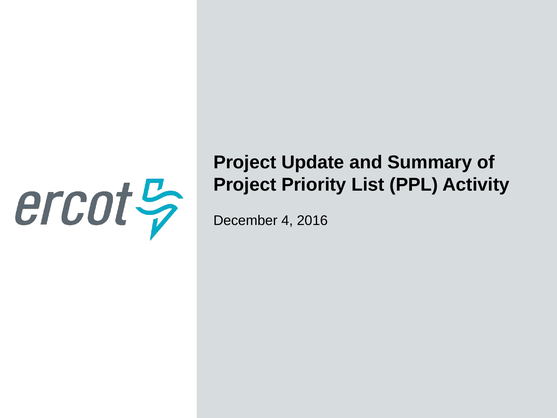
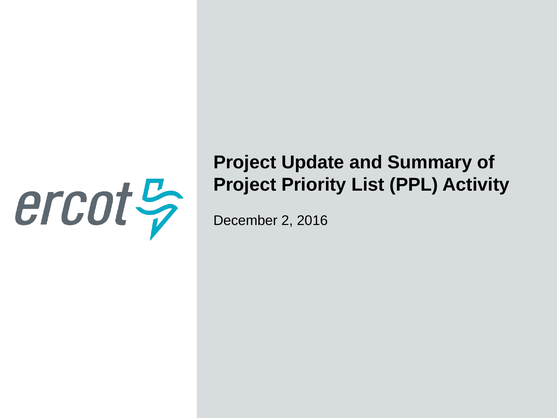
4: 4 -> 2 (287, 220)
